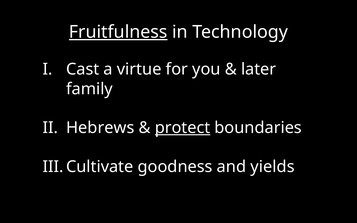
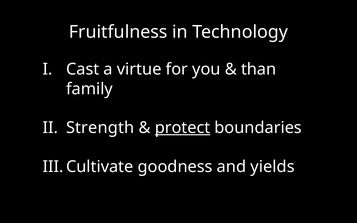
Fruitfulness underline: present -> none (118, 32)
later: later -> than (259, 69)
Hebrews: Hebrews -> Strength (100, 128)
